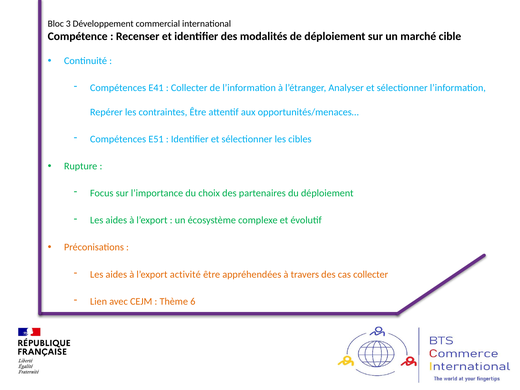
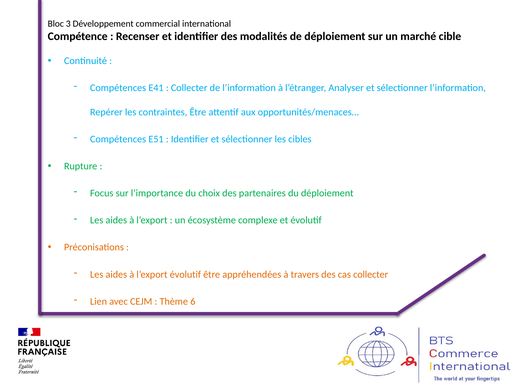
l’export activité: activité -> évolutif (185, 274)
